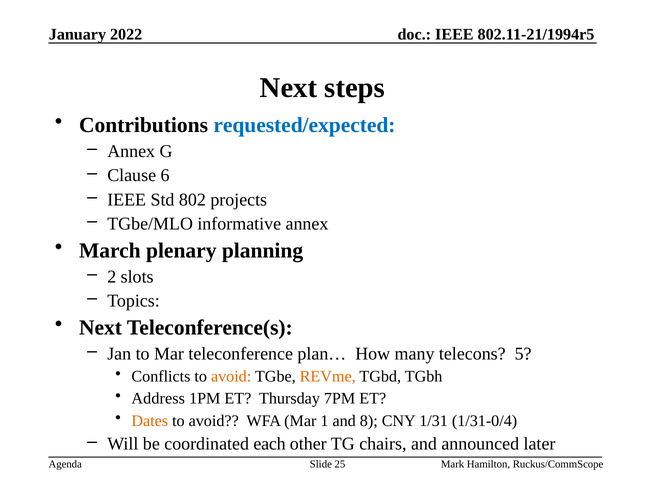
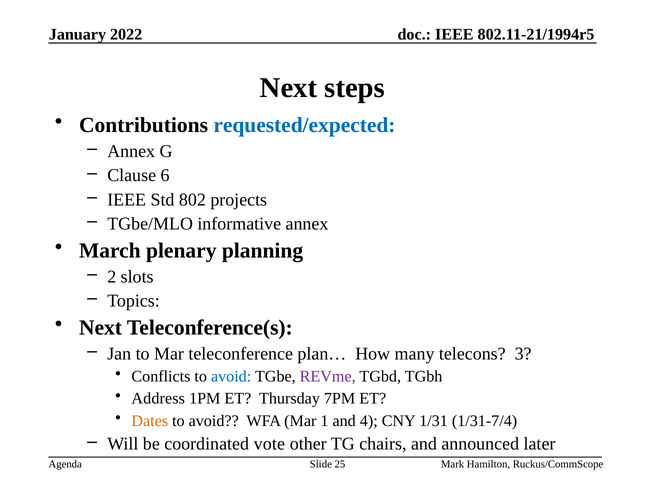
5: 5 -> 3 (523, 353)
avoid colour: orange -> blue (231, 376)
REVme colour: orange -> purple (328, 376)
8: 8 -> 4 (369, 421)
1/31-0/4: 1/31-0/4 -> 1/31-7/4 (485, 421)
each: each -> vote (269, 444)
